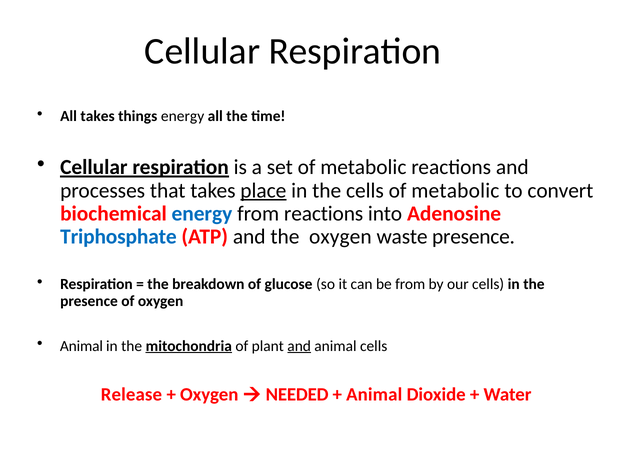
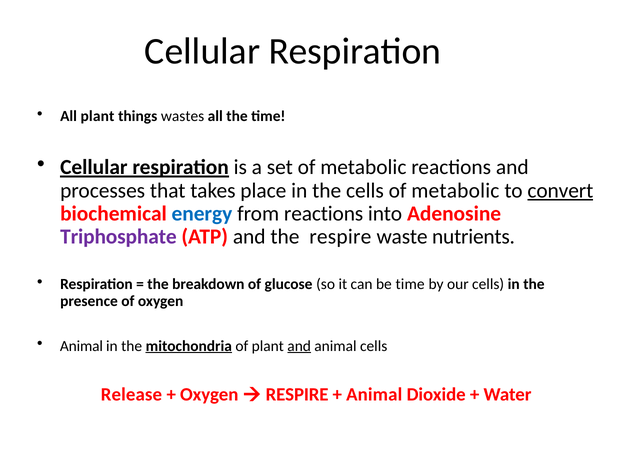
All takes: takes -> plant (97, 116)
things energy: energy -> wastes (183, 116)
place underline: present -> none (263, 190)
convert underline: none -> present (560, 190)
Triphosphate colour: blue -> purple (118, 237)
the oxygen: oxygen -> respire (340, 237)
waste presence: presence -> nutrients (474, 237)
be from: from -> time (410, 284)
NEEDED: NEEDED -> RESPIRE (297, 394)
